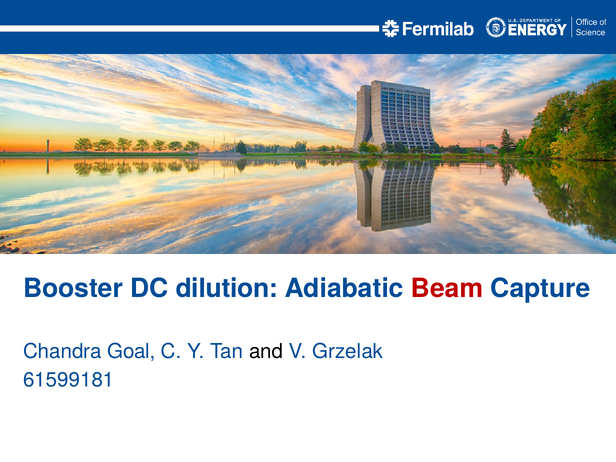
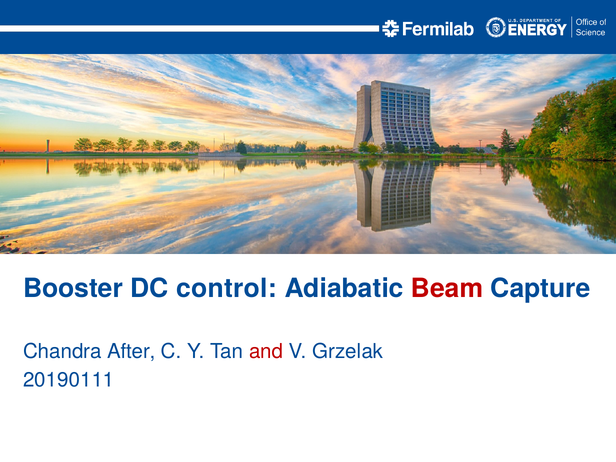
dilution: dilution -> control (227, 289)
Goal: Goal -> After (131, 351)
and colour: black -> red (266, 351)
61599181: 61599181 -> 20190111 (69, 380)
